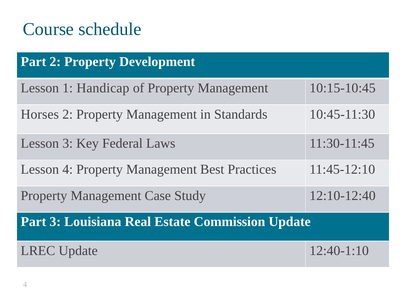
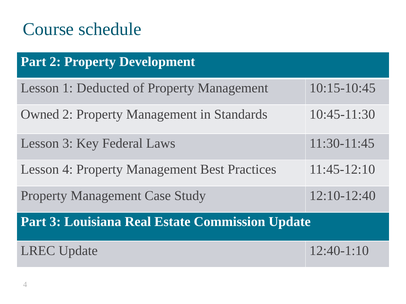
Handicap: Handicap -> Deducted (103, 88)
Horses: Horses -> Owned (40, 114)
